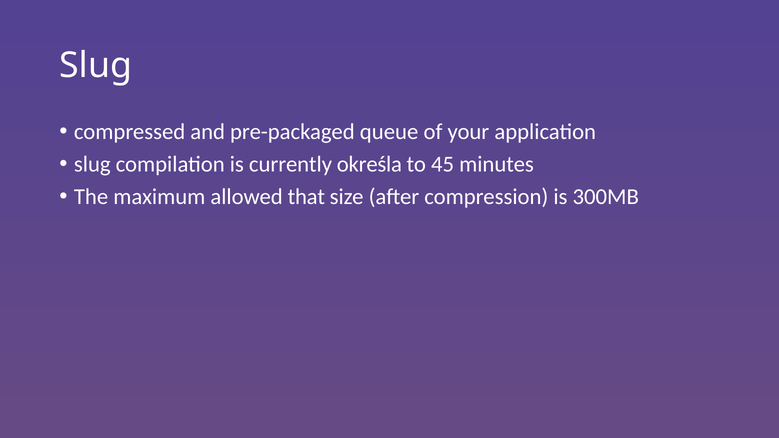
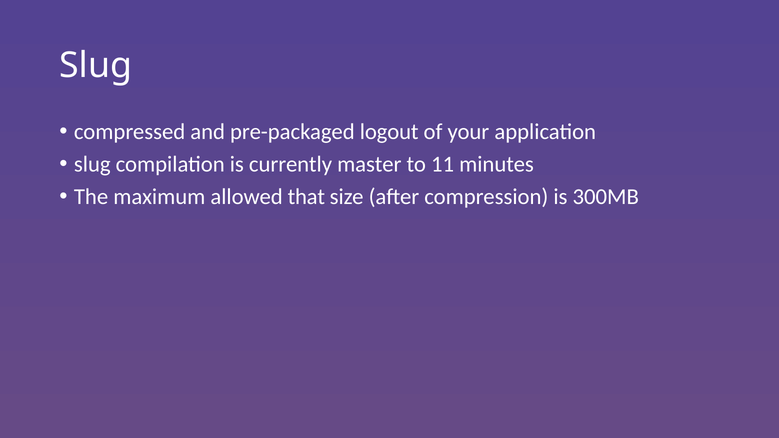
queue: queue -> logout (389, 132)
określa: określa -> master (369, 164)
45: 45 -> 11 (443, 164)
